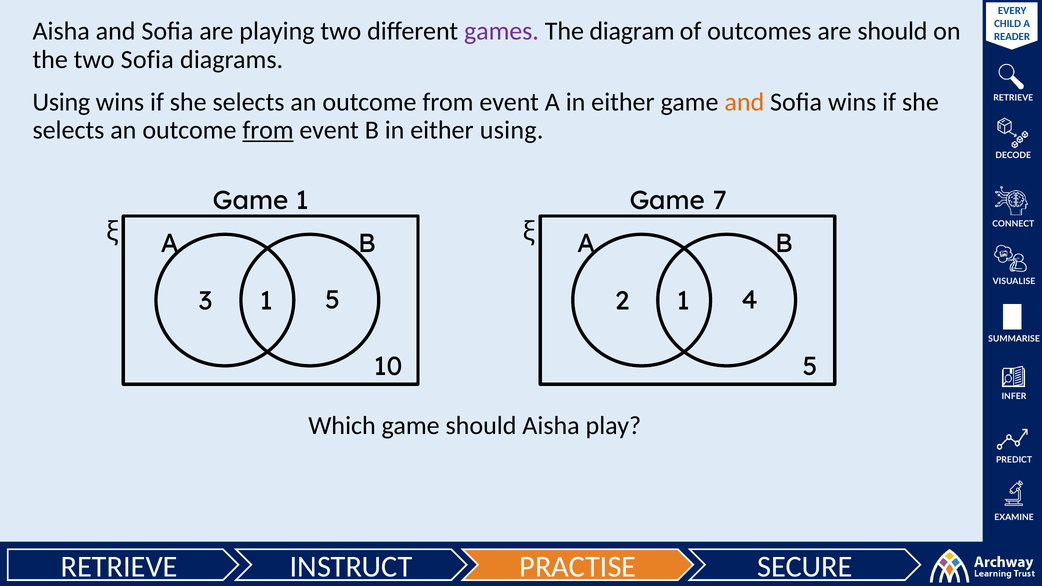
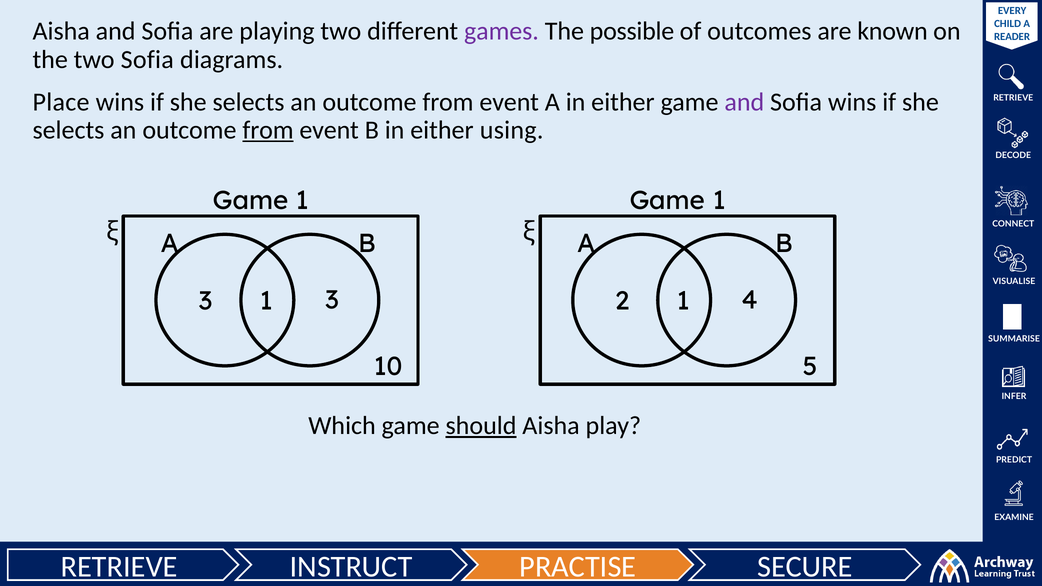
diagram: diagram -> possible (632, 31)
are should: should -> known (893, 31)
Using: Using -> Place (61, 102)
and colour: orange -> purple (744, 102)
7: 7 -> 1 (720, 200)
3 5: 5 -> 3 (332, 300)
should underline: none -> present (481, 426)
